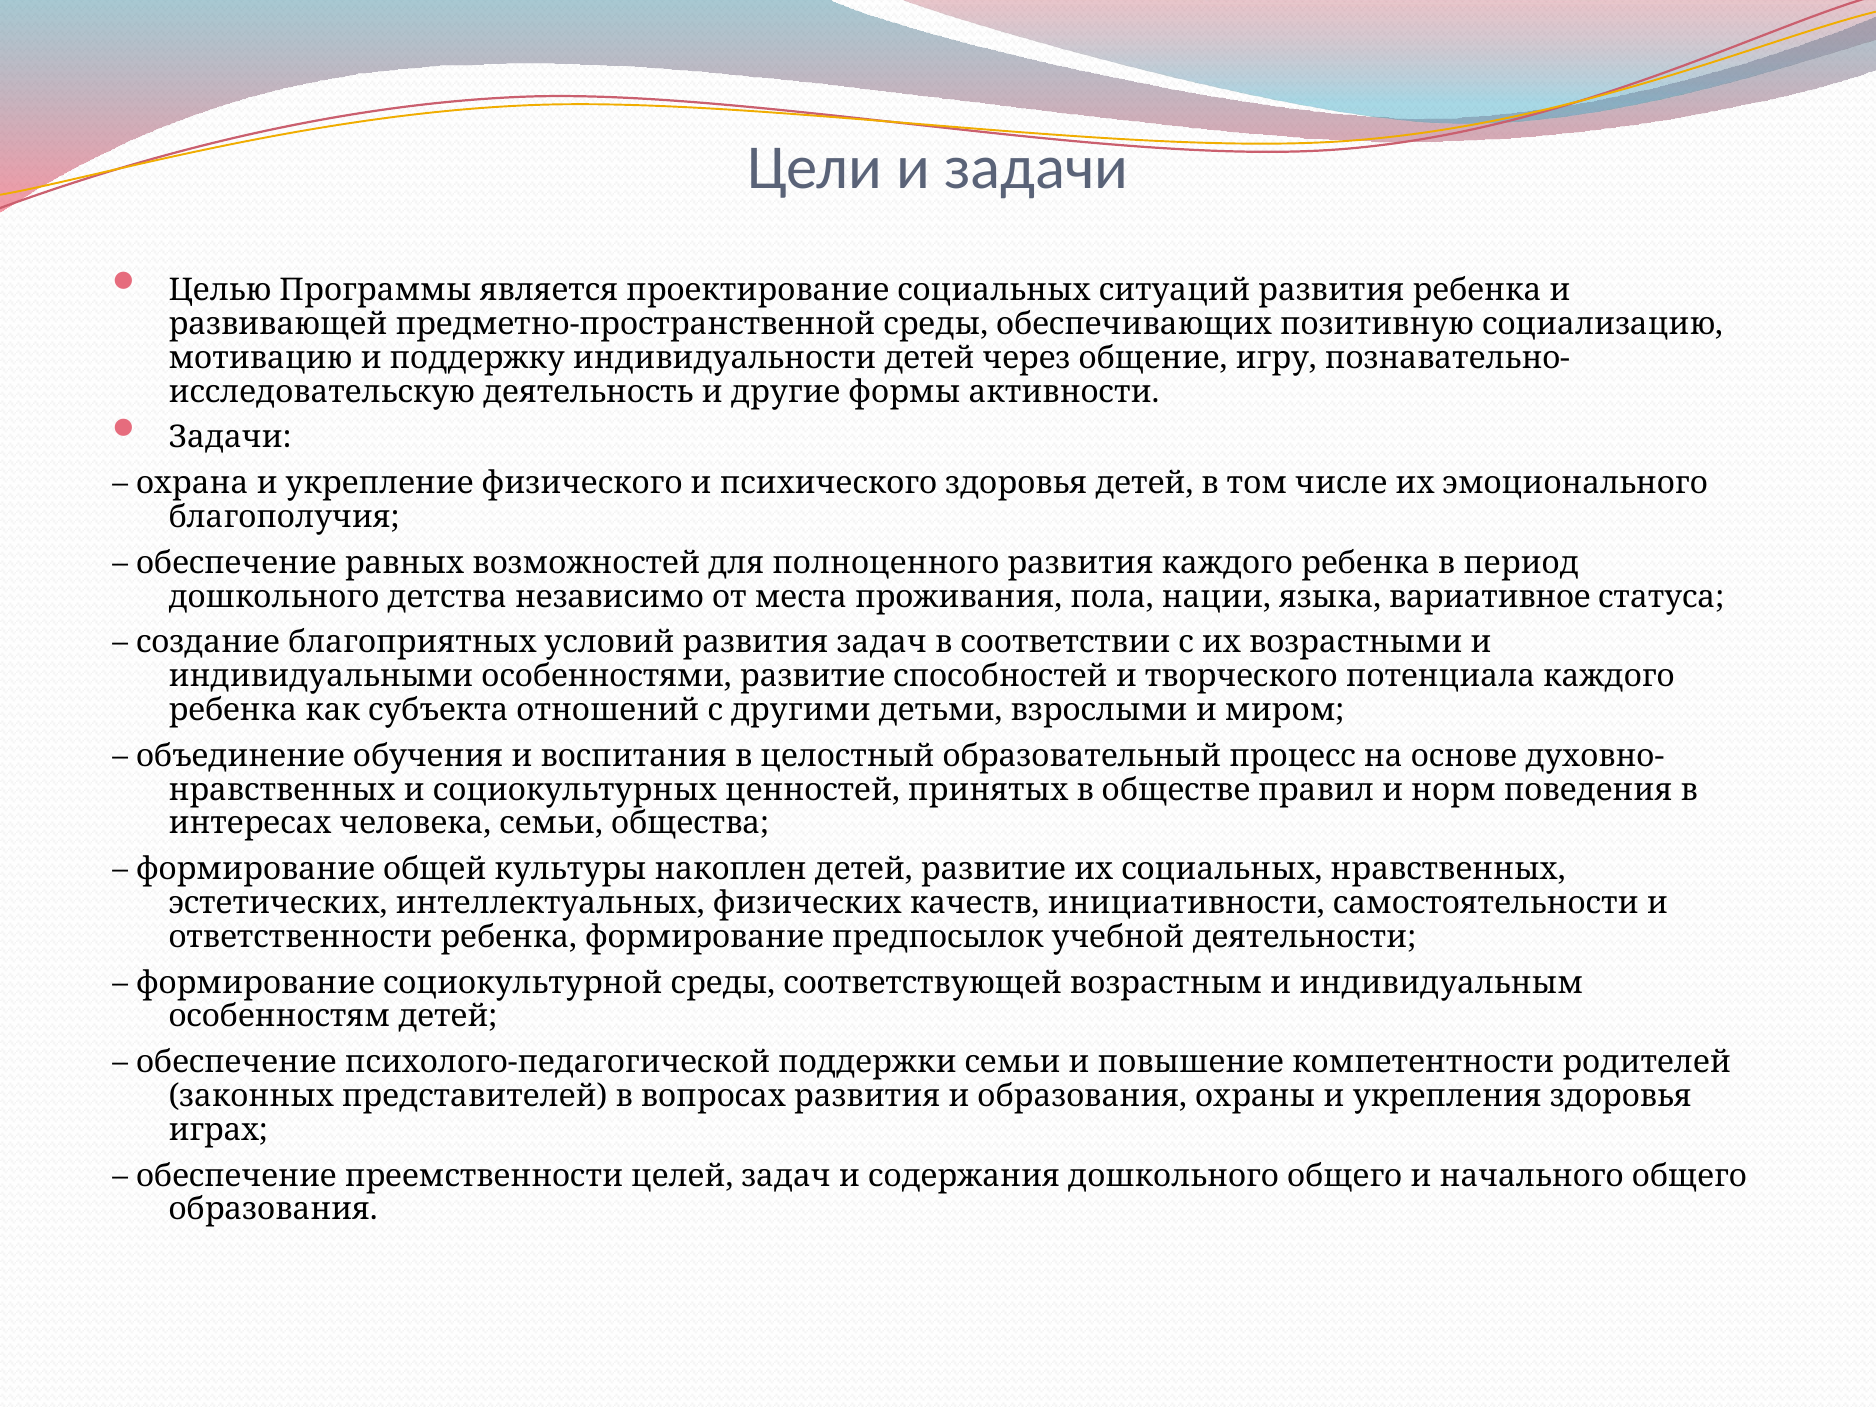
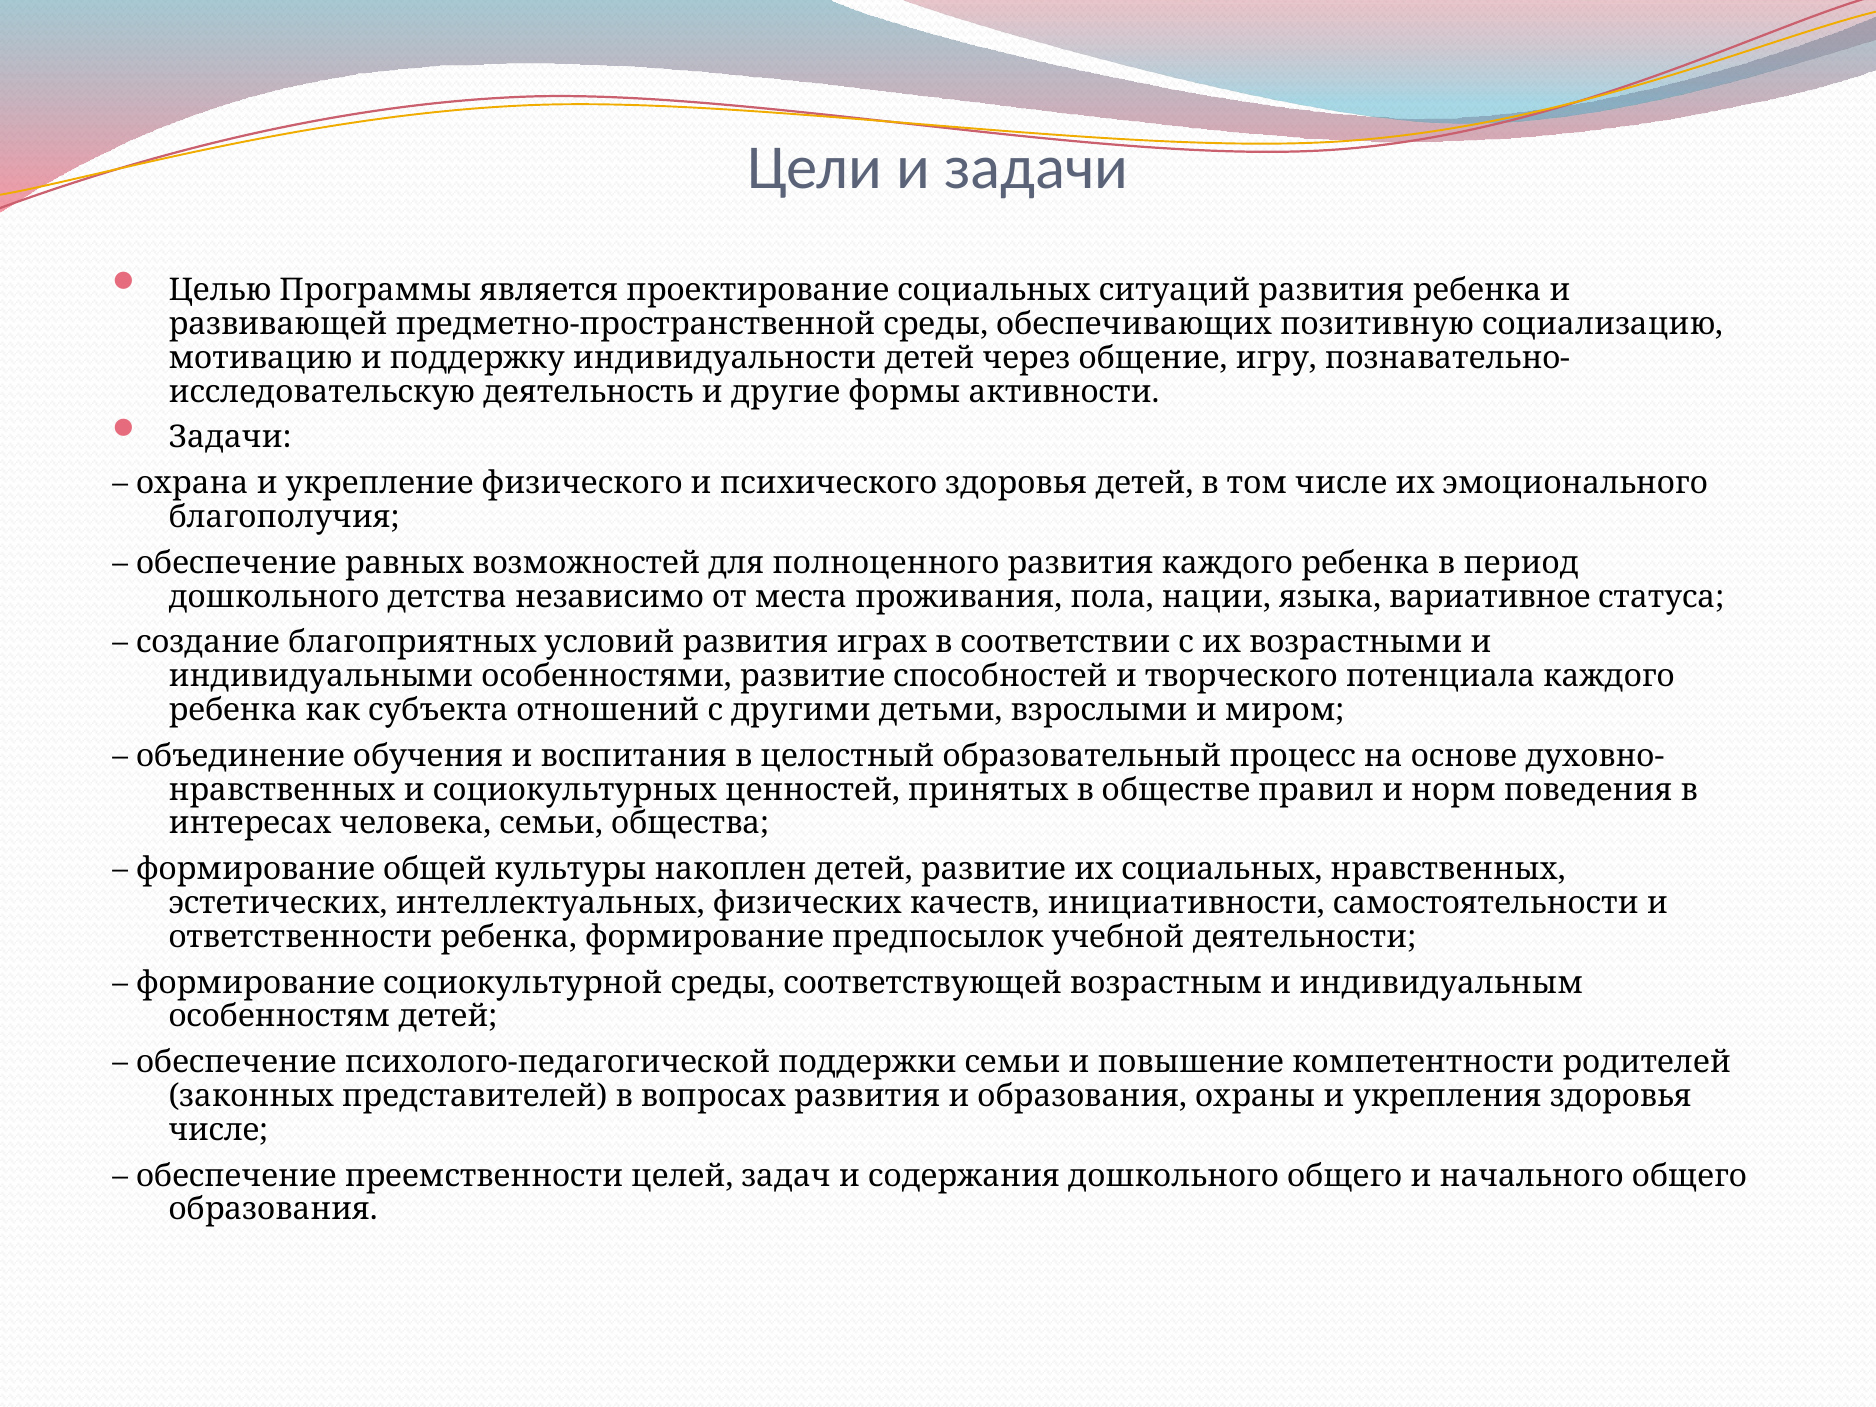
развития задач: задач -> играх (882, 643)
играх: играх -> числе (218, 1130)
